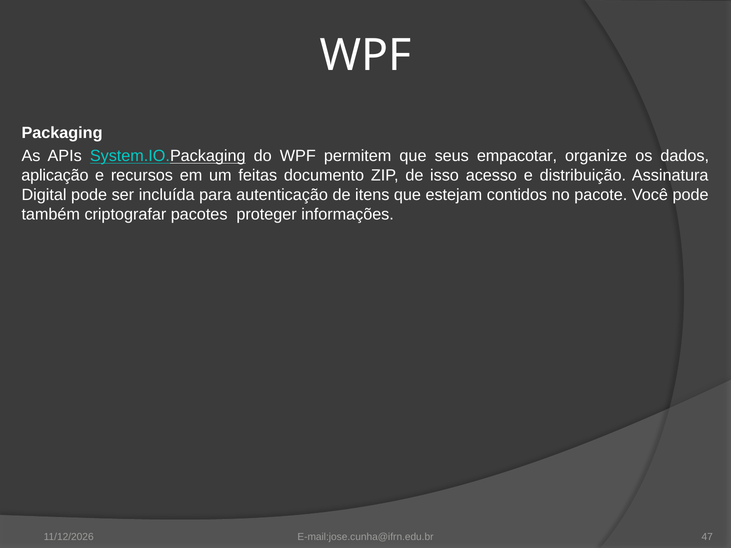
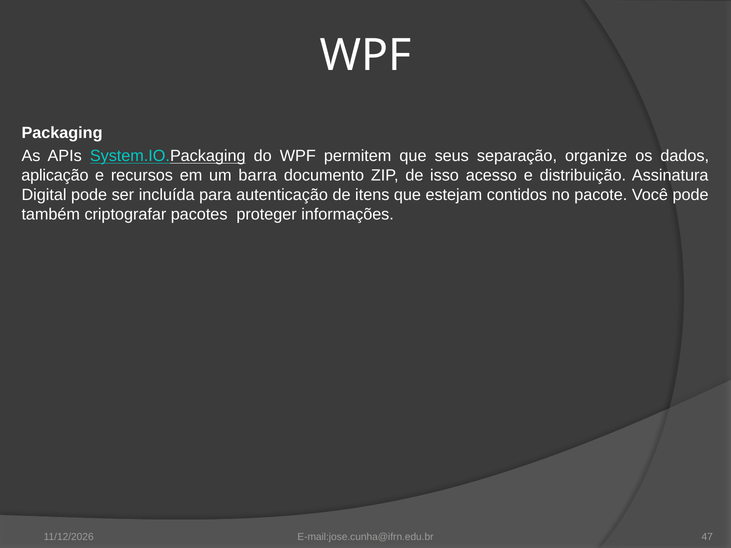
empacotar: empacotar -> separação (517, 156)
feitas: feitas -> barra (258, 176)
